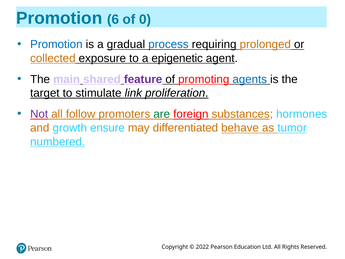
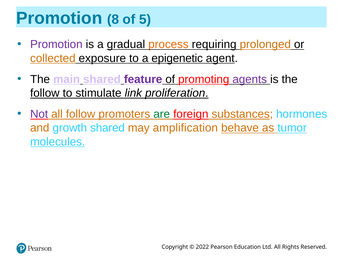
6: 6 -> 8 (113, 19)
0: 0 -> 5 (145, 19)
Promotion colour: blue -> purple (56, 44)
process colour: blue -> orange (168, 44)
agents colour: blue -> purple (250, 79)
target: target -> follow (45, 93)
growth ensure: ensure -> shared (107, 128)
differentiated: differentiated -> amplification (185, 128)
numbered: numbered -> molecules (58, 142)
